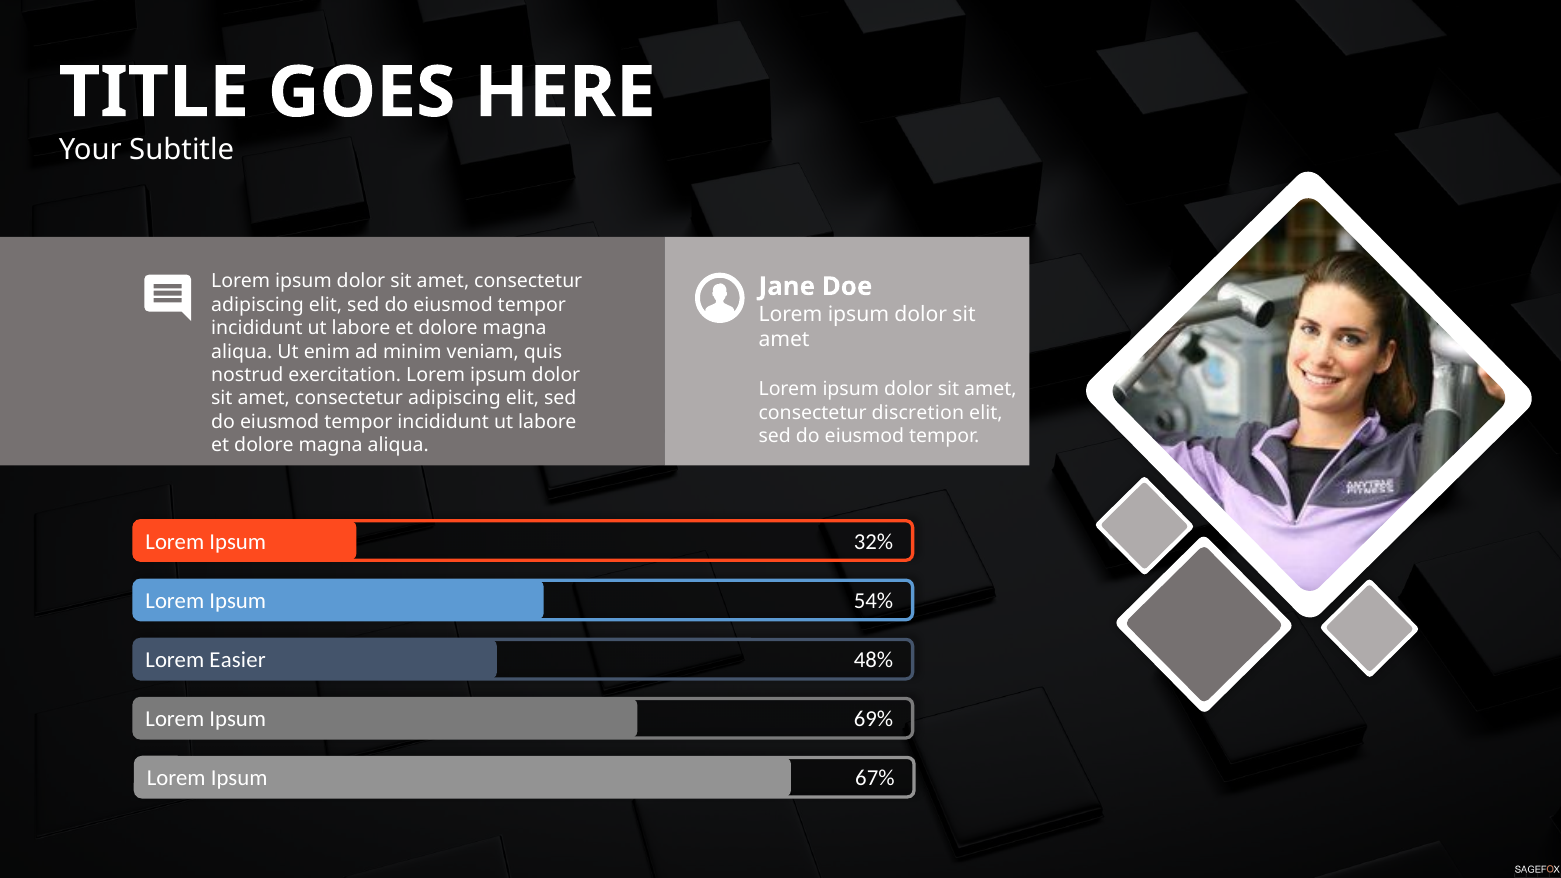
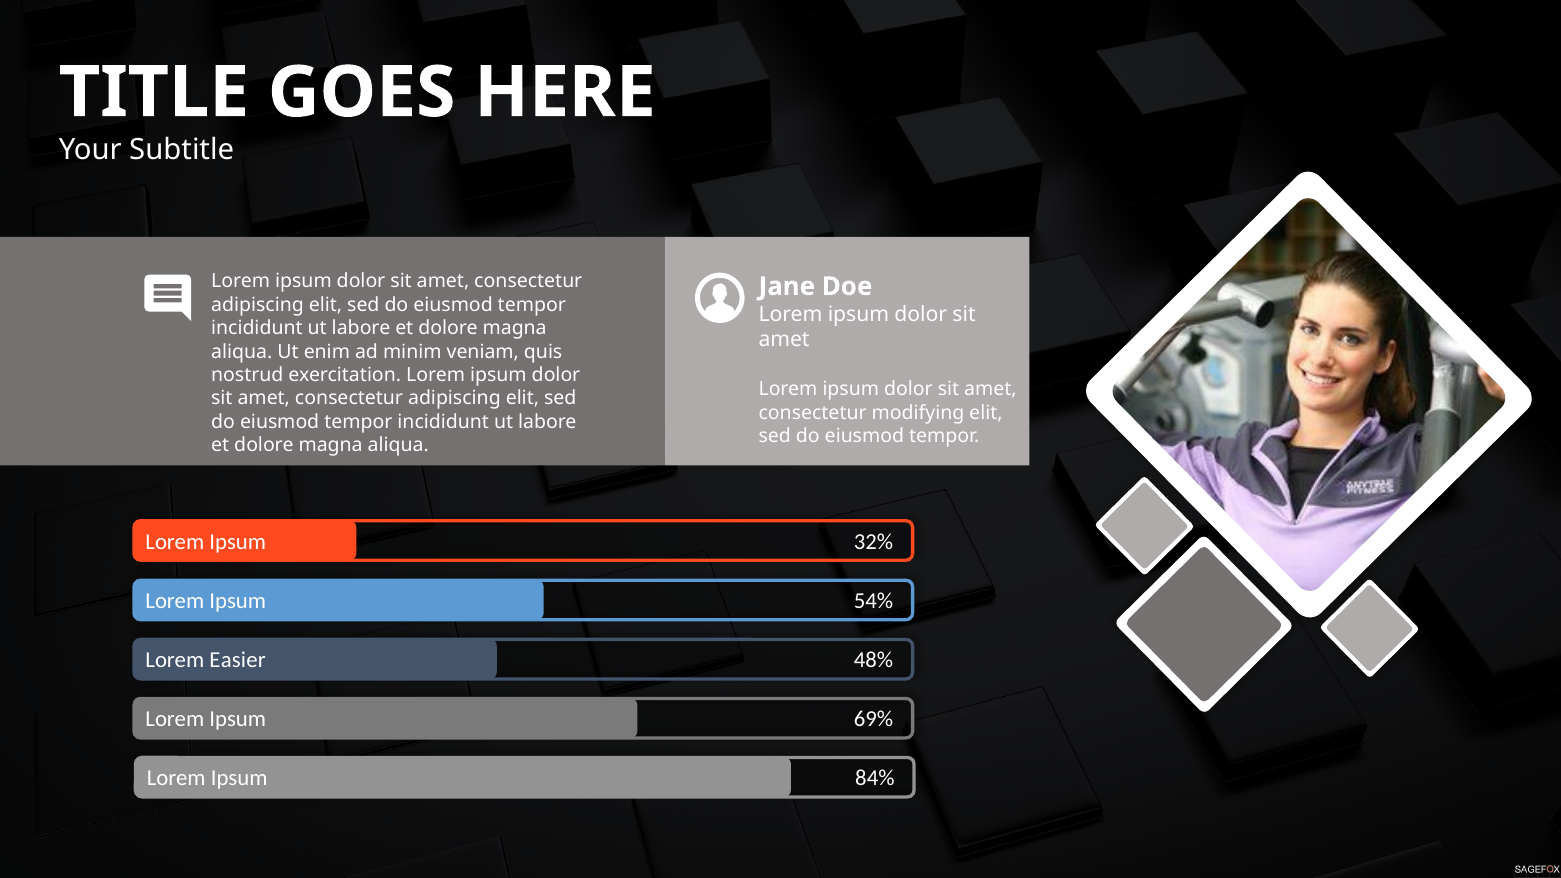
discretion: discretion -> modifying (918, 413)
67%: 67% -> 84% (875, 778)
